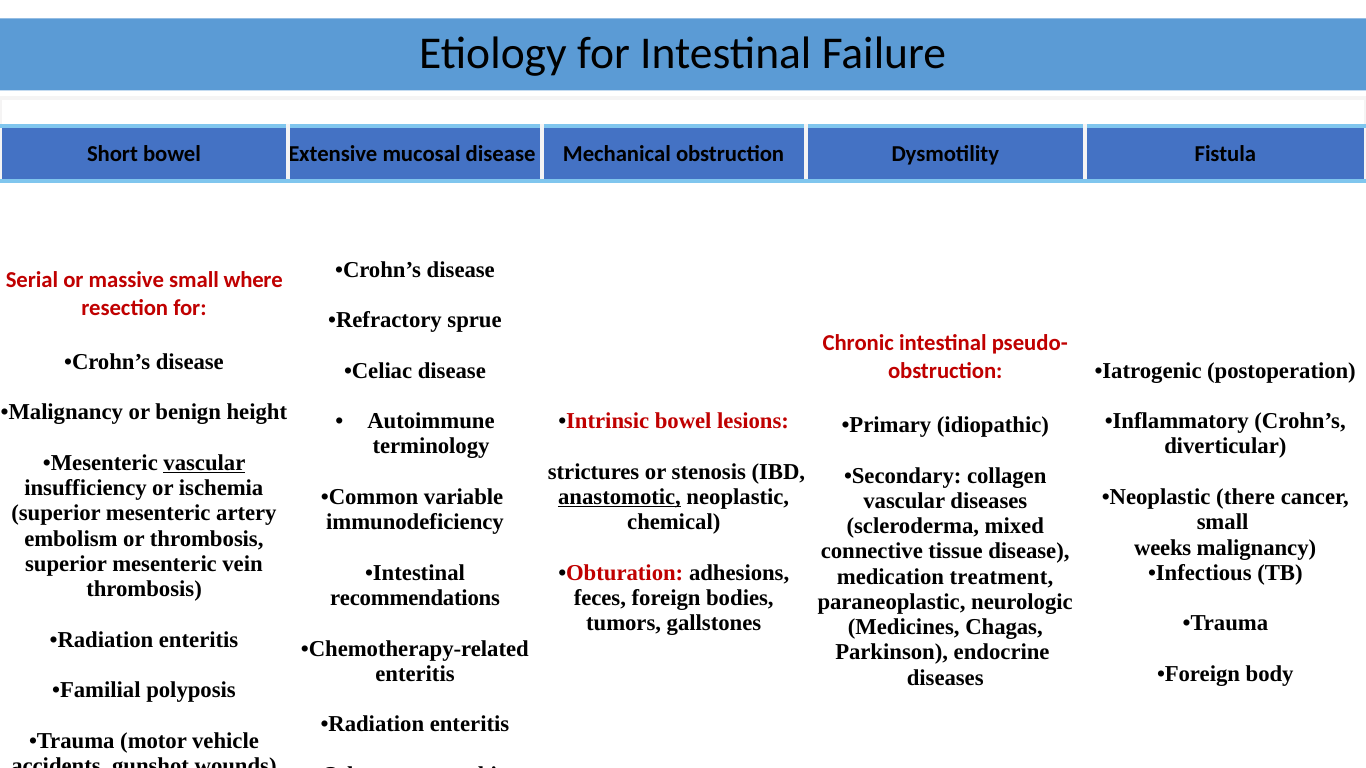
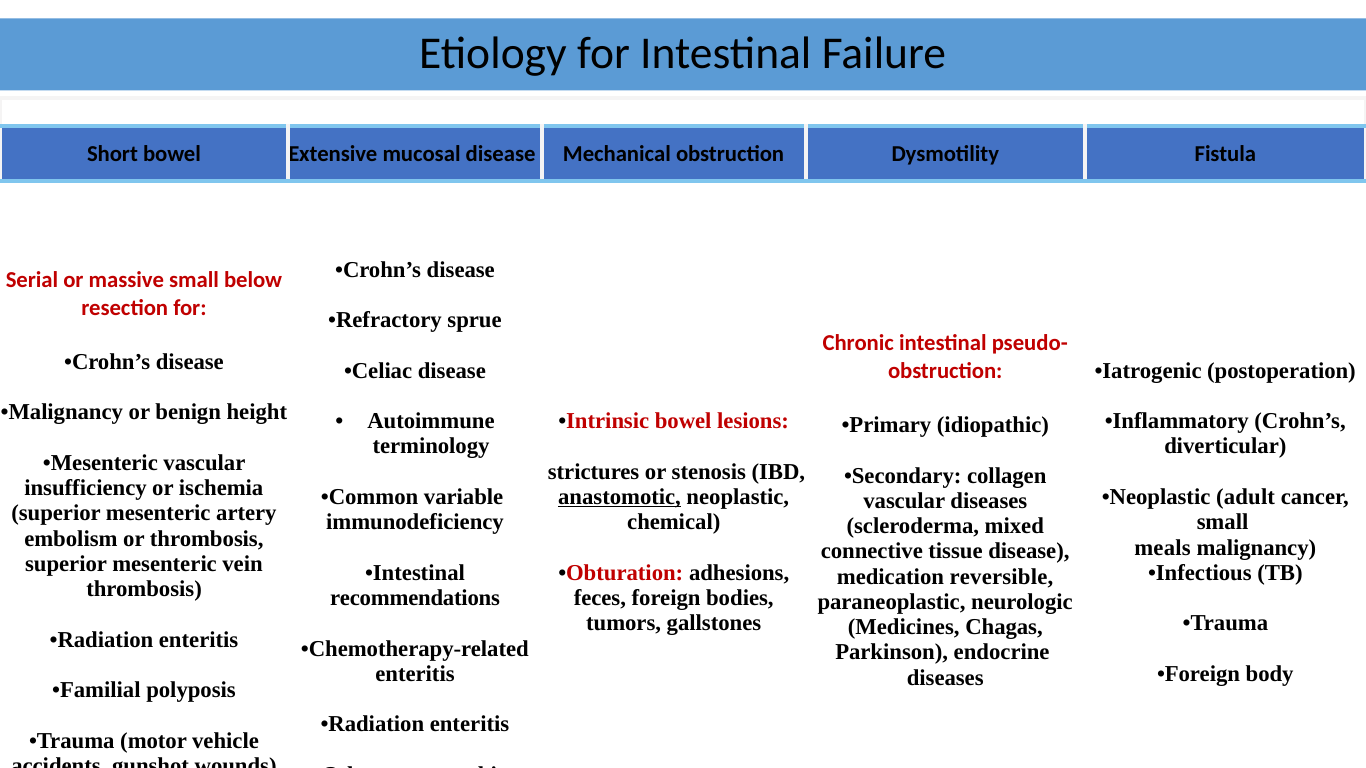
where: where -> below (253, 280)
vascular underline: present -> none (204, 463)
there: there -> adult (1246, 497)
weeks: weeks -> meals (1163, 548)
treatment: treatment -> reversible (1001, 577)
